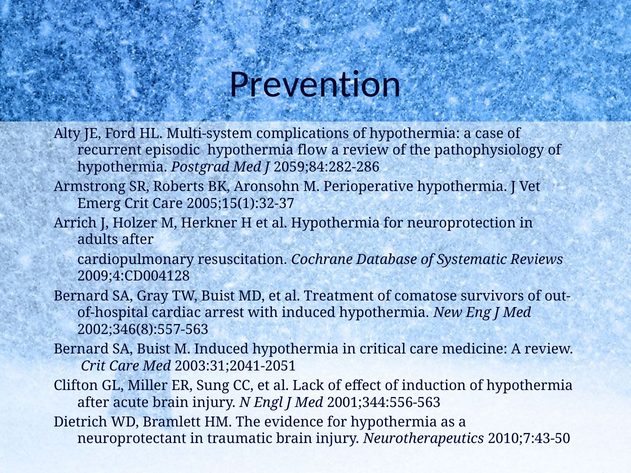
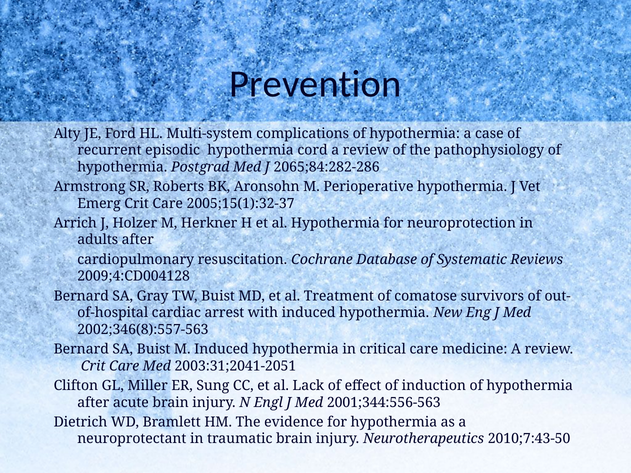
flow: flow -> cord (313, 150)
2059;84:282-286: 2059;84:282-286 -> 2065;84:282-286 (327, 167)
